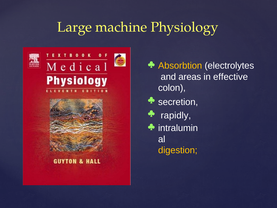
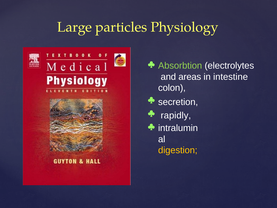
machine: machine -> particles (121, 27)
Absorbtion colour: yellow -> light green (180, 66)
effective: effective -> intestine (231, 77)
